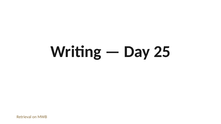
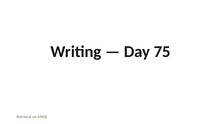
25: 25 -> 75 (162, 52)
